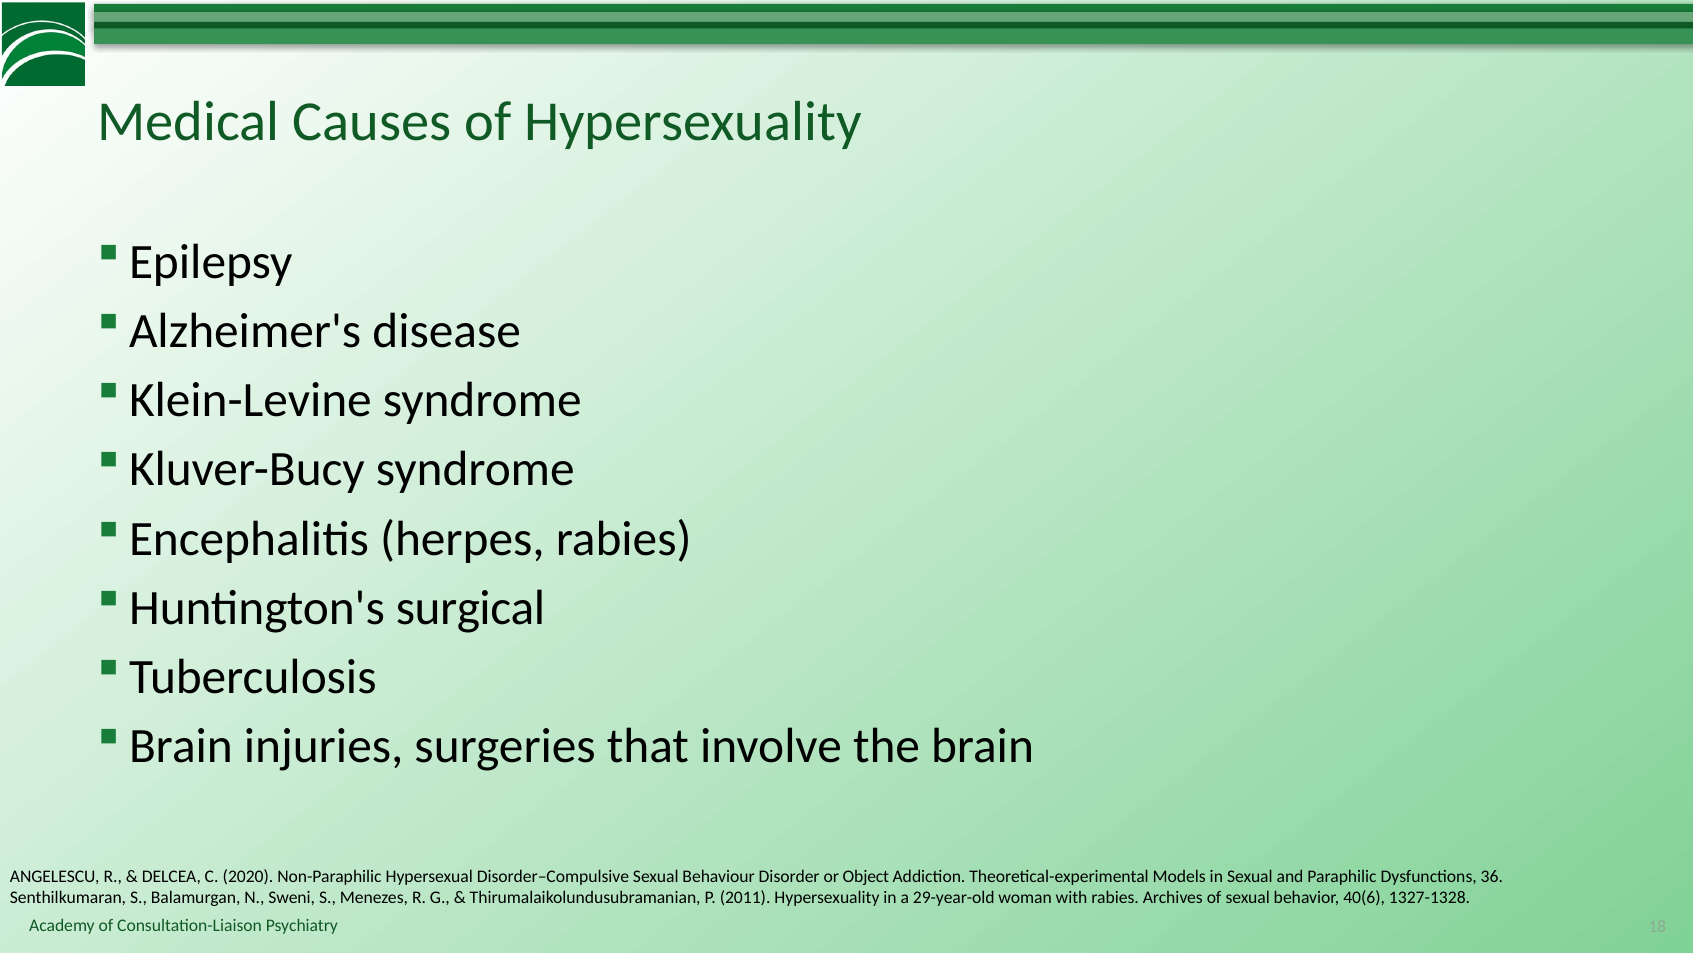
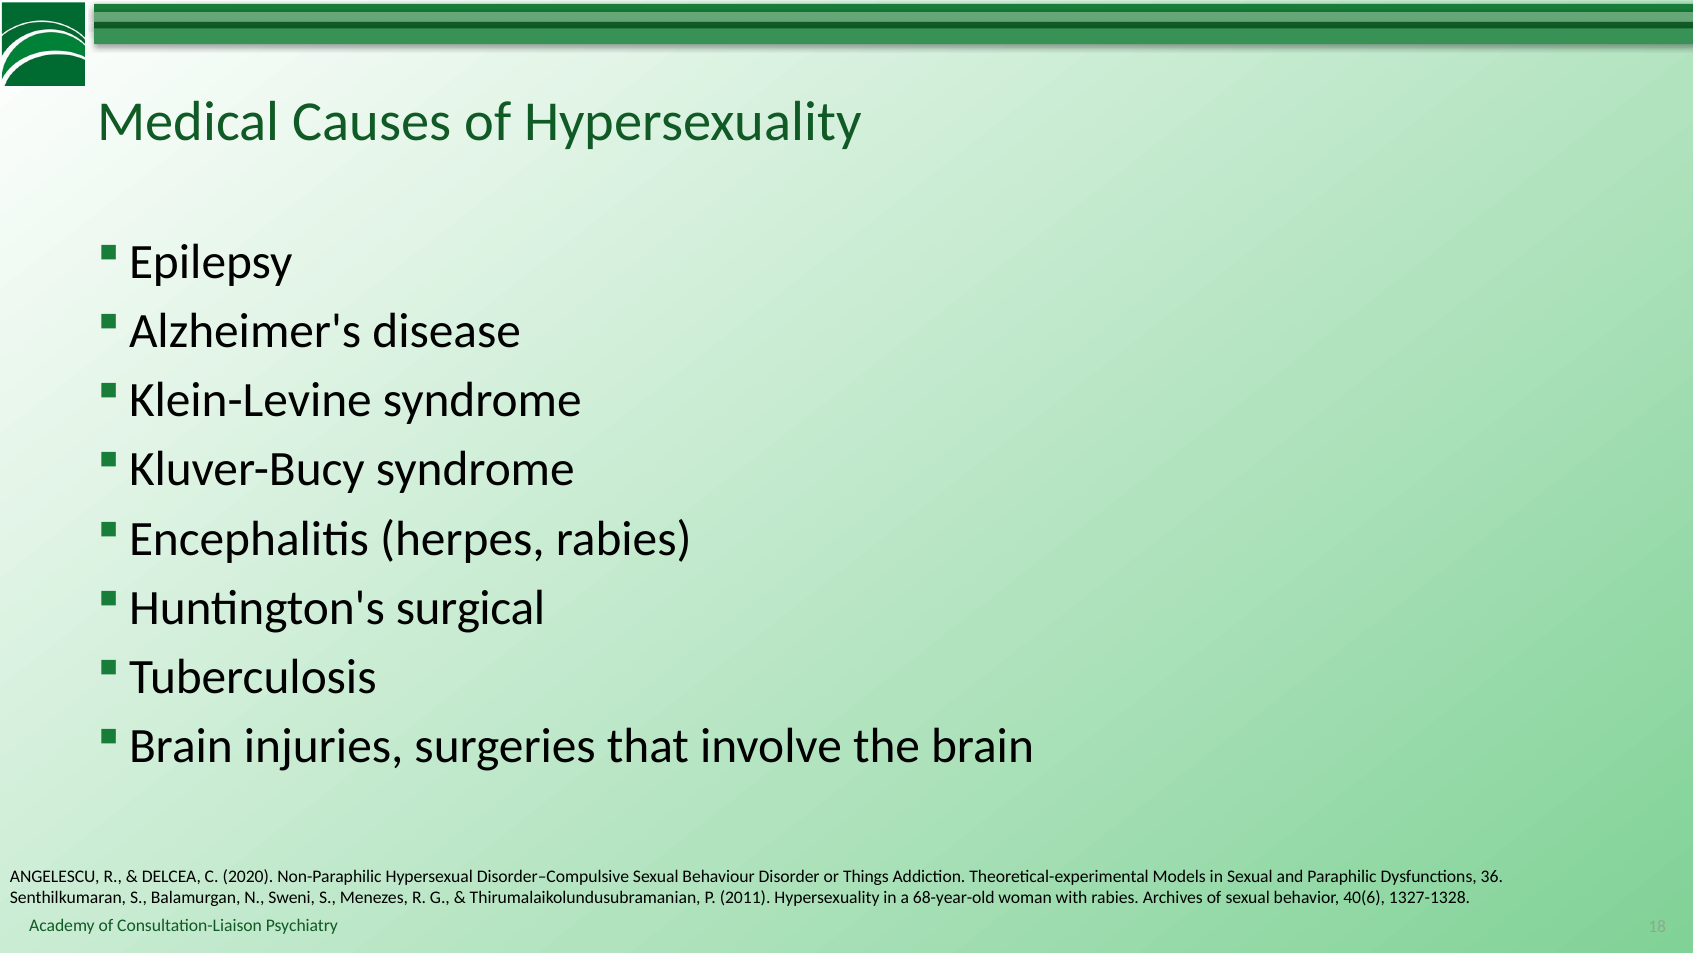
Object: Object -> Things (866, 876)
29-year-old: 29-year-old -> 68-year-old (954, 897)
